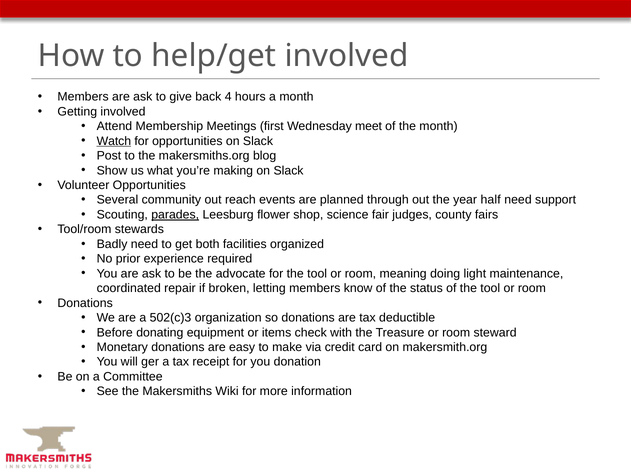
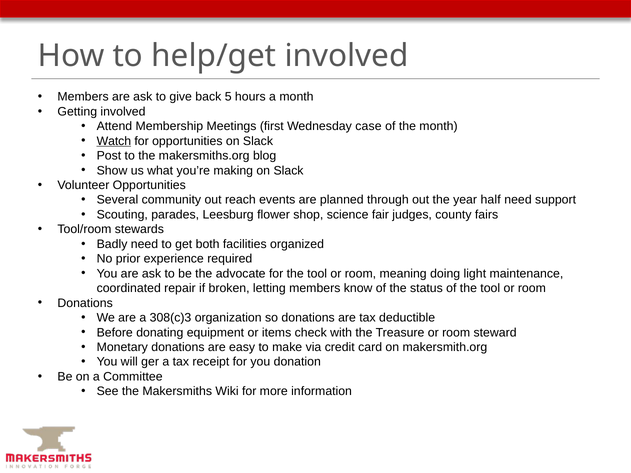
4: 4 -> 5 (228, 97)
meet: meet -> case (368, 126)
parades underline: present -> none (175, 215)
502(c)3: 502(c)3 -> 308(c)3 (171, 318)
